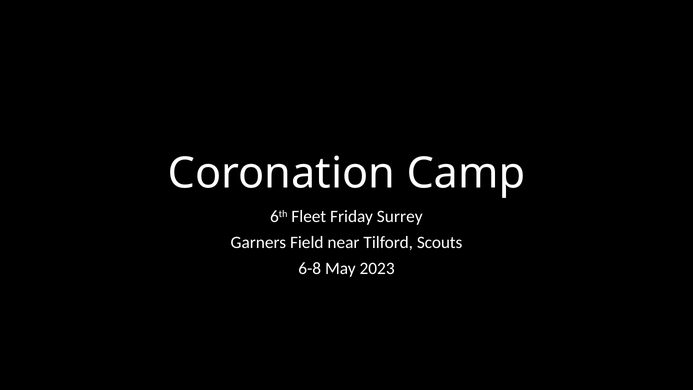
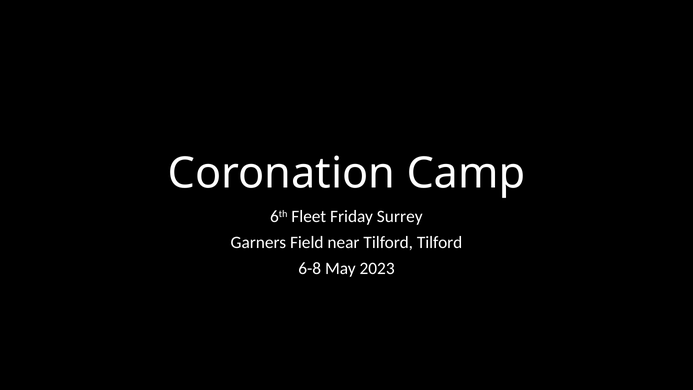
Tilford Scouts: Scouts -> Tilford (440, 243)
